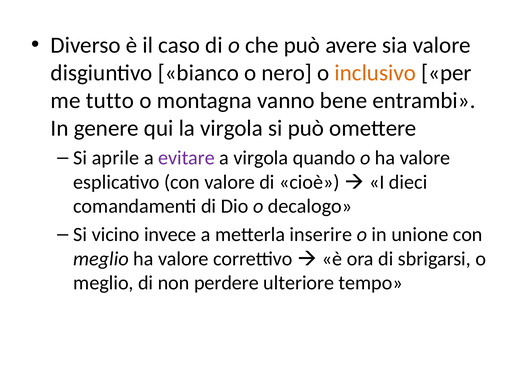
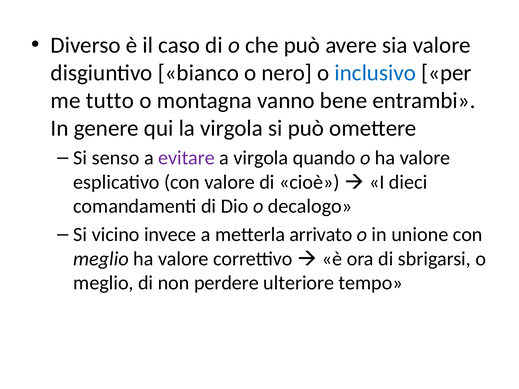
inclusivo colour: orange -> blue (375, 73)
aprile: aprile -> senso (116, 158)
inserire: inserire -> arrivato (321, 235)
